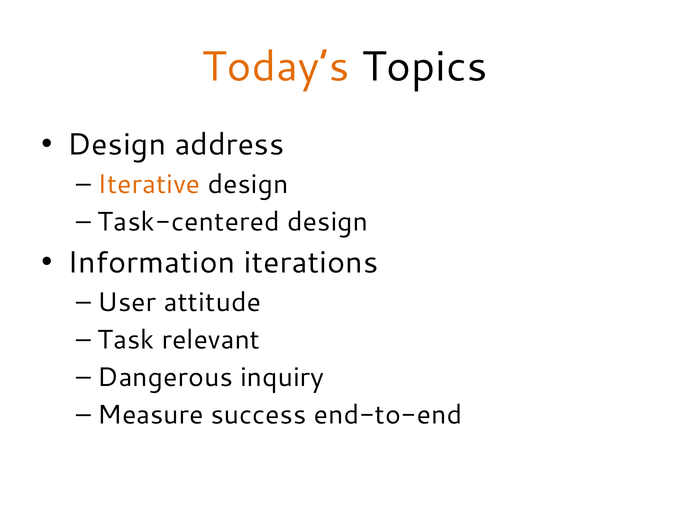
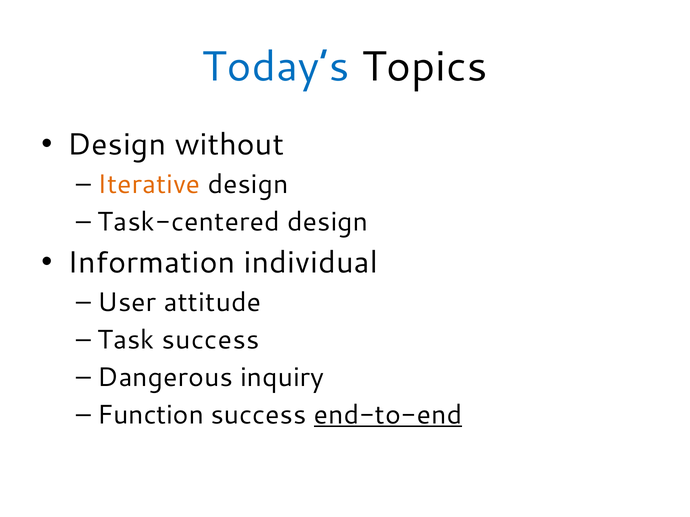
Today’s colour: orange -> blue (276, 67)
address: address -> without (229, 145)
iterations: iterations -> individual (311, 263)
Task relevant: relevant -> success (211, 340)
Measure: Measure -> Function (151, 415)
end-to-end underline: none -> present (388, 415)
